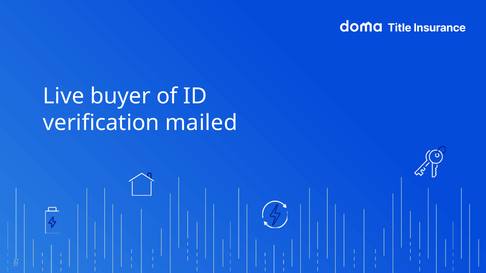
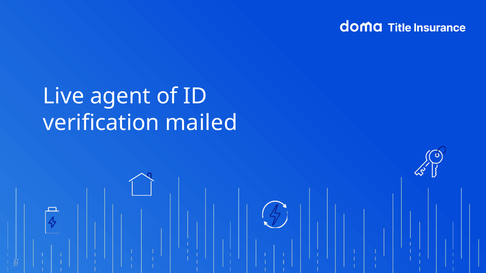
buyer: buyer -> agent (120, 96)
